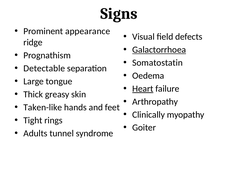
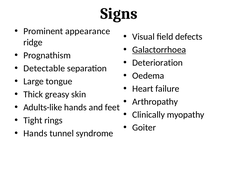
Somatostatin: Somatostatin -> Deterioration (158, 63)
Heart underline: present -> none (143, 88)
Taken-like: Taken-like -> Adults-like (43, 107)
Adults: Adults -> Hands (35, 133)
